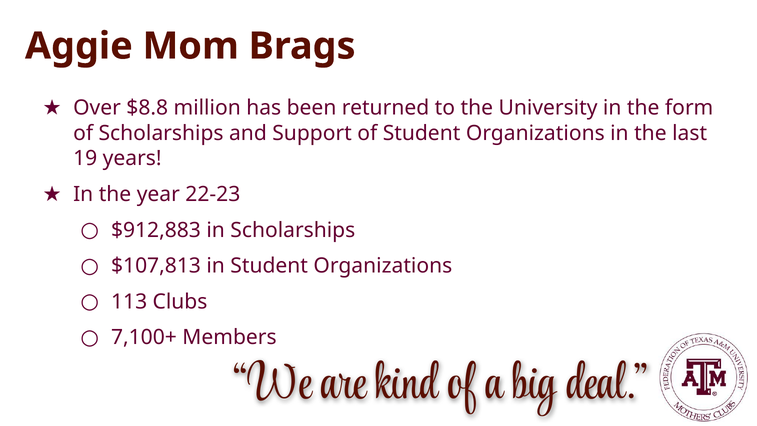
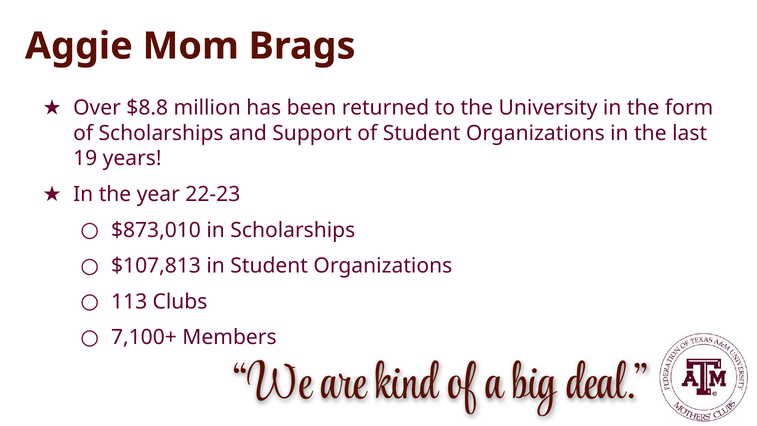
$912,883: $912,883 -> $873,010 (156, 230)
